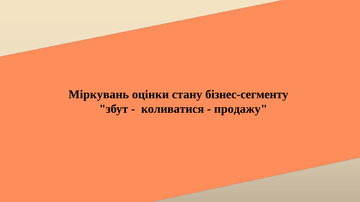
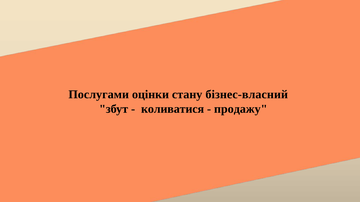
Міркувань: Міркувань -> Послугами (99, 95)
бізнес-сегменту: бізнес-сегменту -> бізнес-власний (247, 95)
